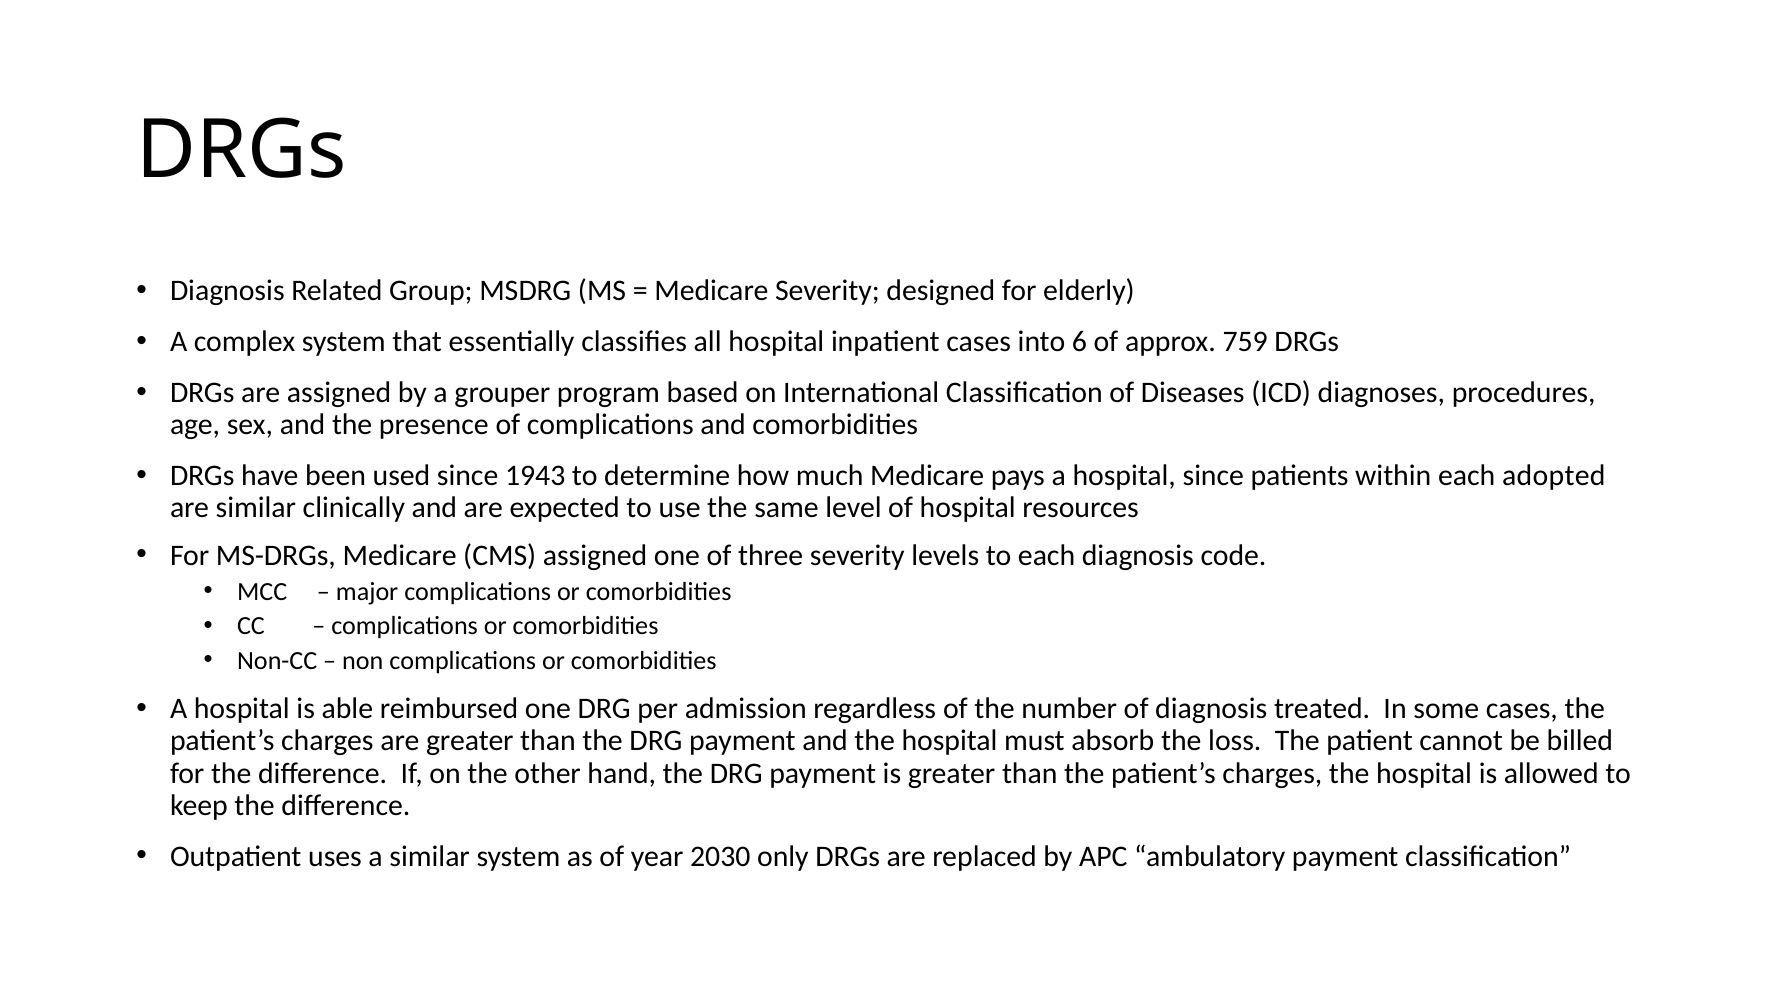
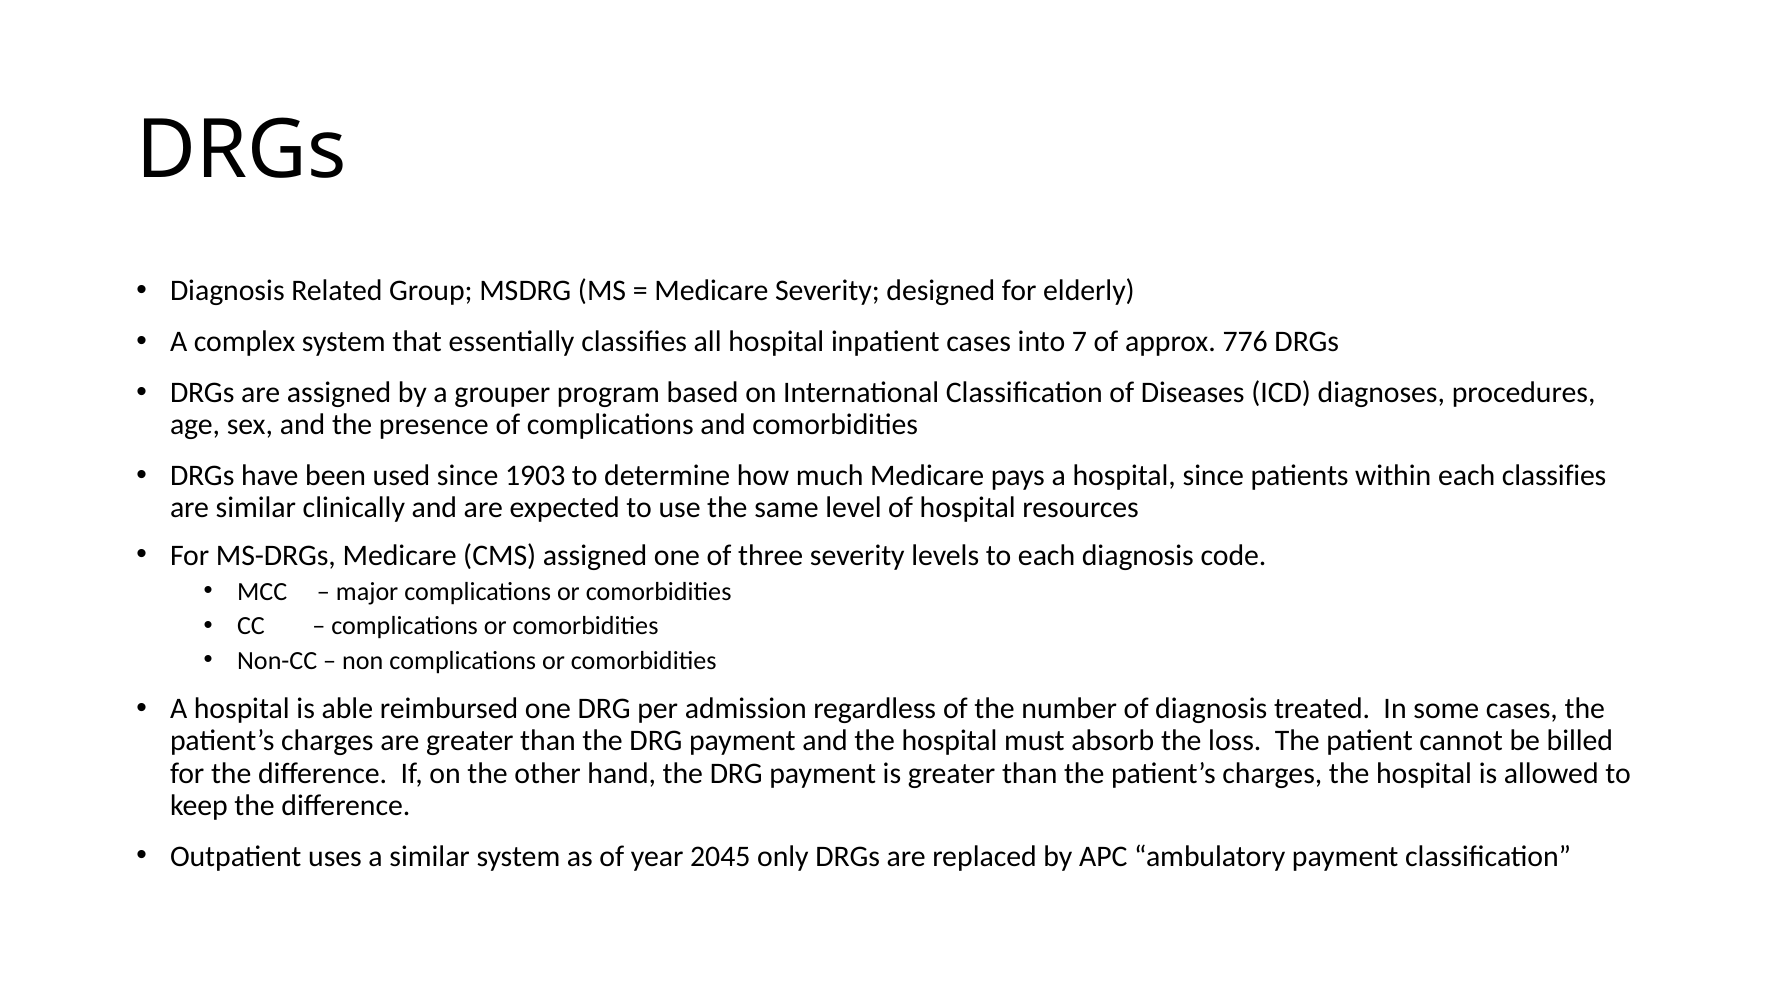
6: 6 -> 7 (1079, 341)
759: 759 -> 776 (1245, 341)
1943: 1943 -> 1903 (535, 475)
each adopted: adopted -> classifies (1554, 475)
2030: 2030 -> 2045 (720, 856)
